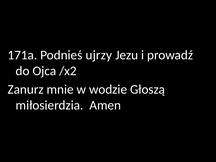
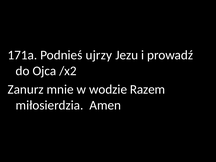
Głoszą: Głoszą -> Razem (148, 89)
